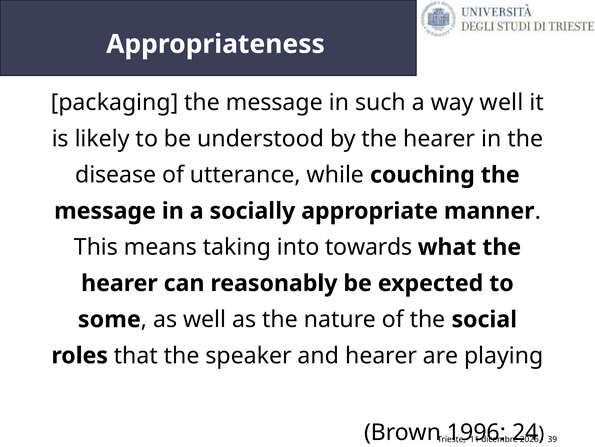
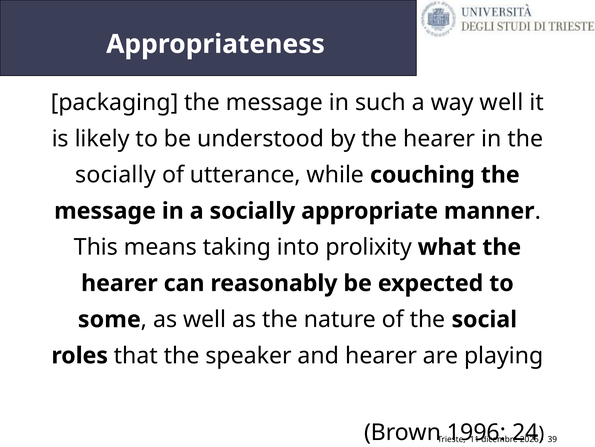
disease: disease -> socially (116, 175)
towards: towards -> prolixity (369, 247)
